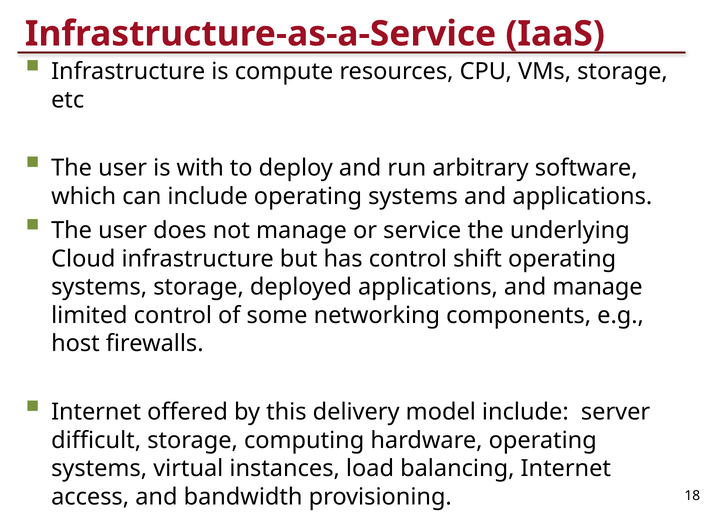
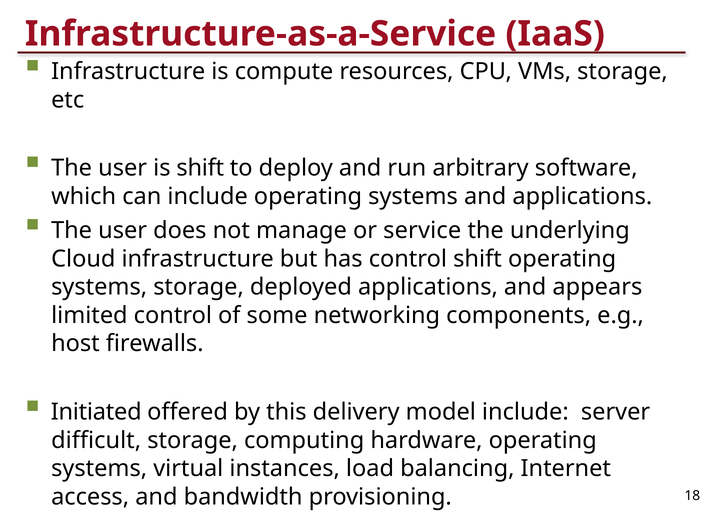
is with: with -> shift (200, 168)
and manage: manage -> appears (597, 287)
Internet: Internet -> Initiated (96, 412)
